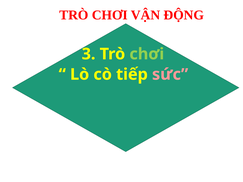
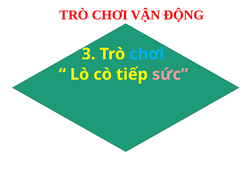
chơi colour: light green -> light blue (147, 54)
